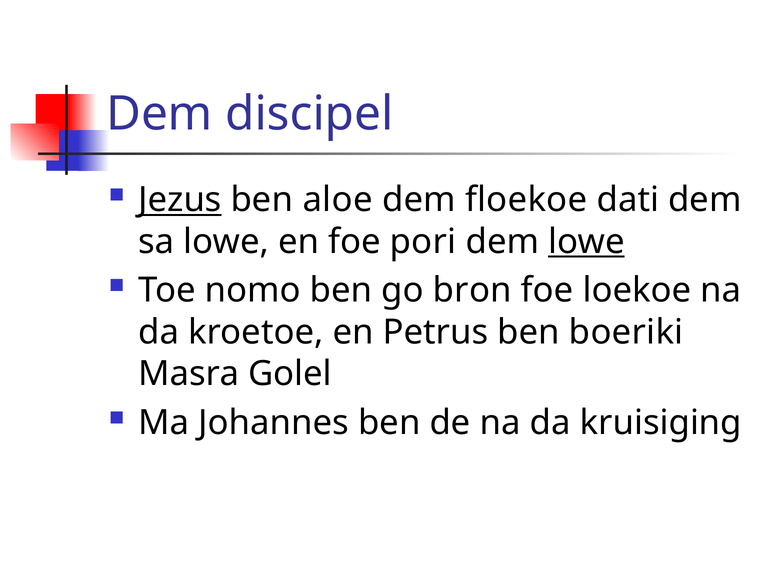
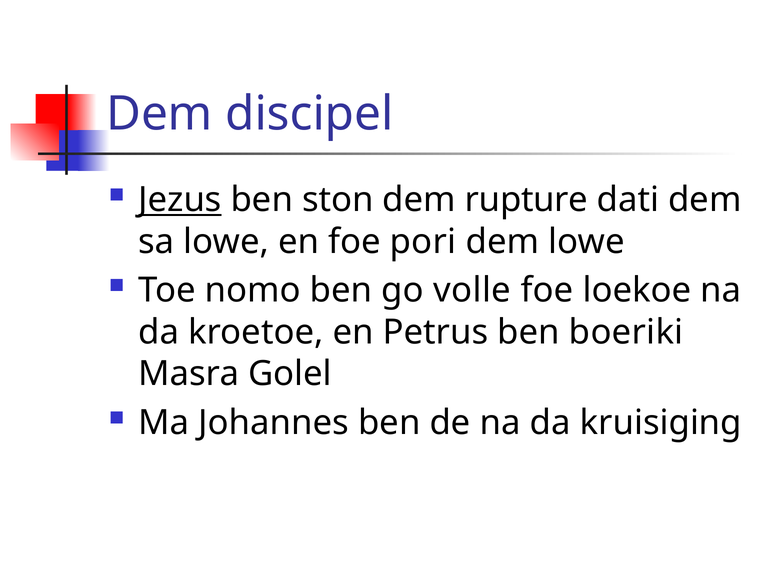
aloe: aloe -> ston (338, 200)
floekoe: floekoe -> rupture (527, 200)
lowe underline: present -> none (586, 241)
bron: bron -> volle (472, 290)
